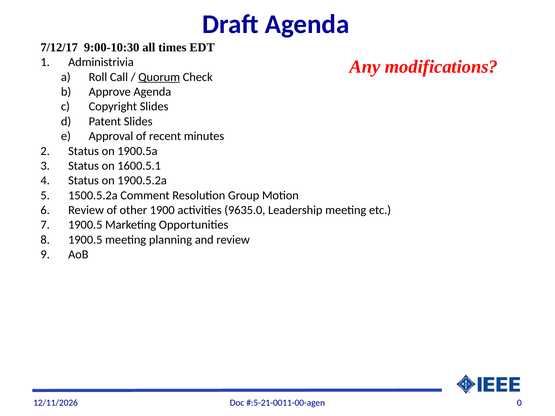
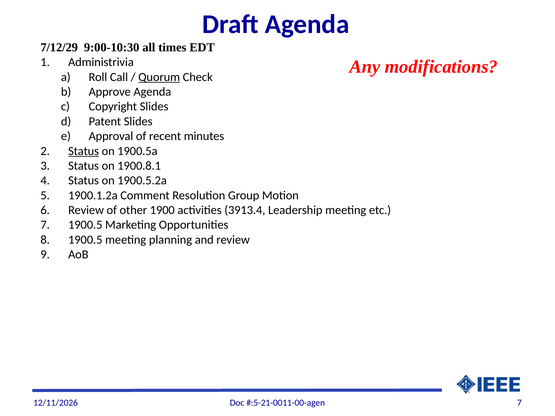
7/12/17: 7/12/17 -> 7/12/29 (59, 47)
Status underline: none -> present (84, 151)
1600.5.1: 1600.5.1 -> 1900.8.1 (139, 166)
1500.5.2a: 1500.5.2a -> 1900.1.2a (93, 195)
9635.0: 9635.0 -> 3913.4 (245, 210)
0: 0 -> 7 (519, 403)
